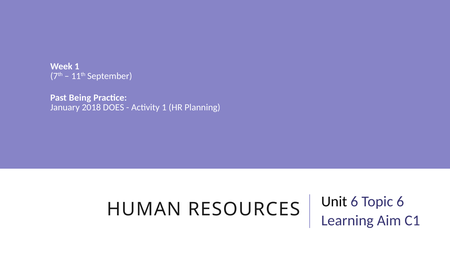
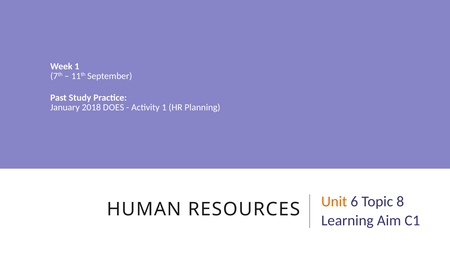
Being: Being -> Study (80, 98)
Unit colour: black -> orange (334, 202)
Topic 6: 6 -> 8 (400, 202)
